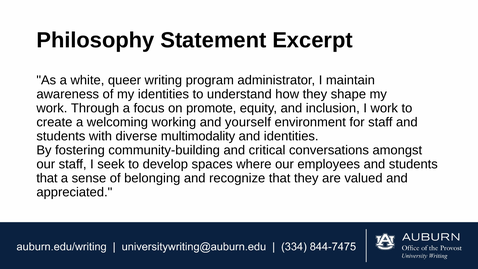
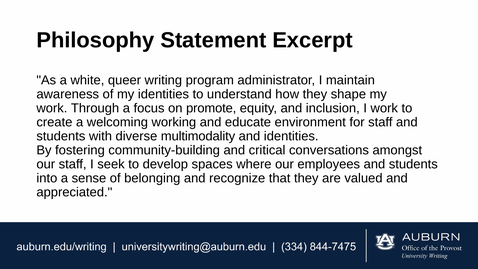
yourself: yourself -> educate (248, 122)
that: that -> into (47, 178)
